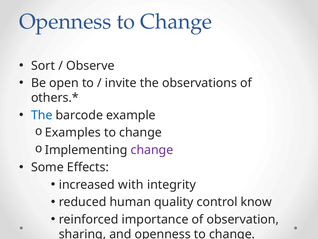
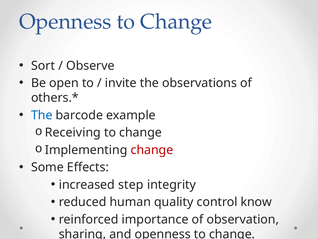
Examples: Examples -> Receiving (73, 132)
change colour: purple -> red (152, 150)
with: with -> step (131, 184)
